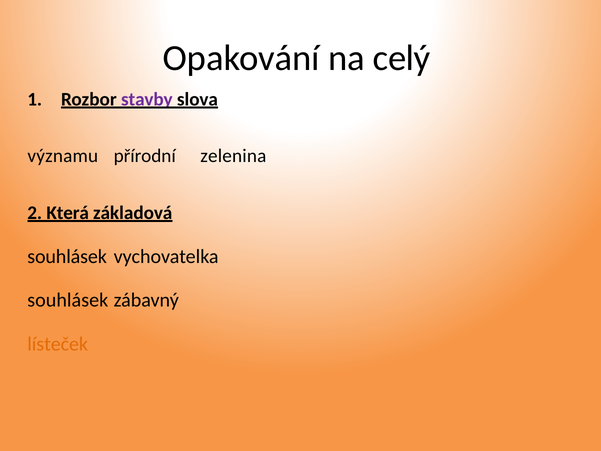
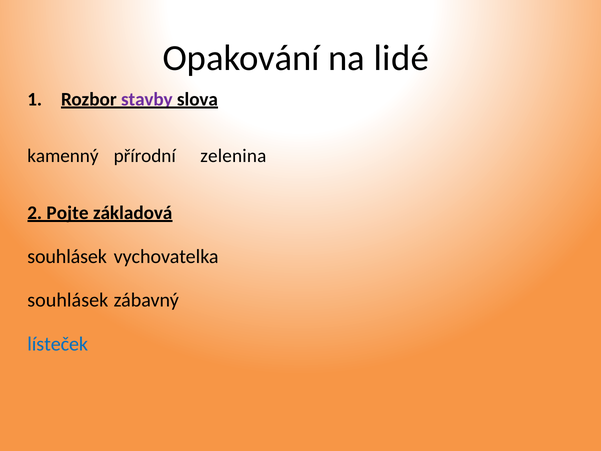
celý: celý -> lidé (401, 58)
významu: významu -> kamenný (63, 156)
Která: Která -> Pojte (68, 213)
lísteček colour: orange -> blue (58, 344)
